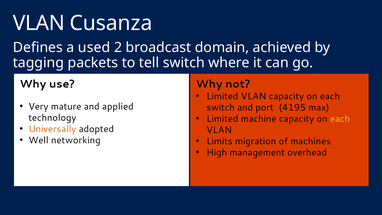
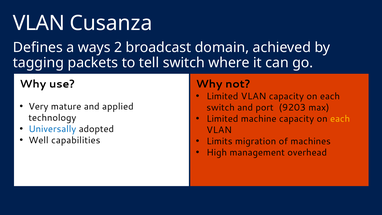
used: used -> ways (94, 48)
4195: 4195 -> 9203 (292, 108)
Universally colour: orange -> blue (52, 129)
networking: networking -> capabilities (76, 140)
